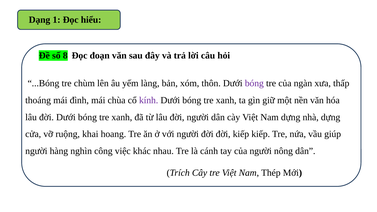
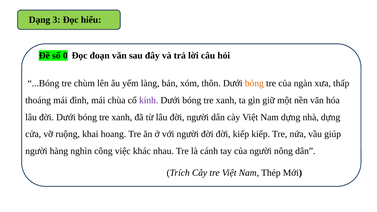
1: 1 -> 3 (57, 20)
8: 8 -> 0 (65, 56)
bóng colour: purple -> orange (254, 83)
